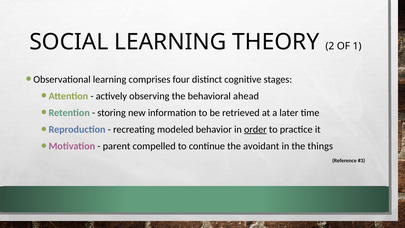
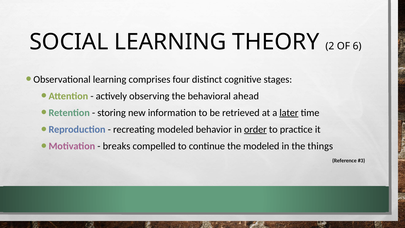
1: 1 -> 6 (357, 46)
later underline: none -> present (289, 113)
parent: parent -> breaks (117, 146)
the avoidant: avoidant -> modeled (261, 146)
